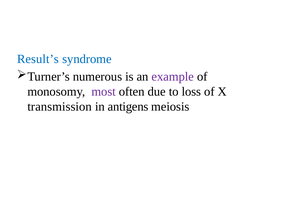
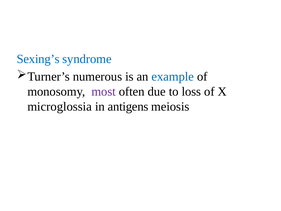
Result’s: Result’s -> Sexing’s (38, 59)
example colour: purple -> blue (173, 76)
transmission: transmission -> microglossia (60, 106)
